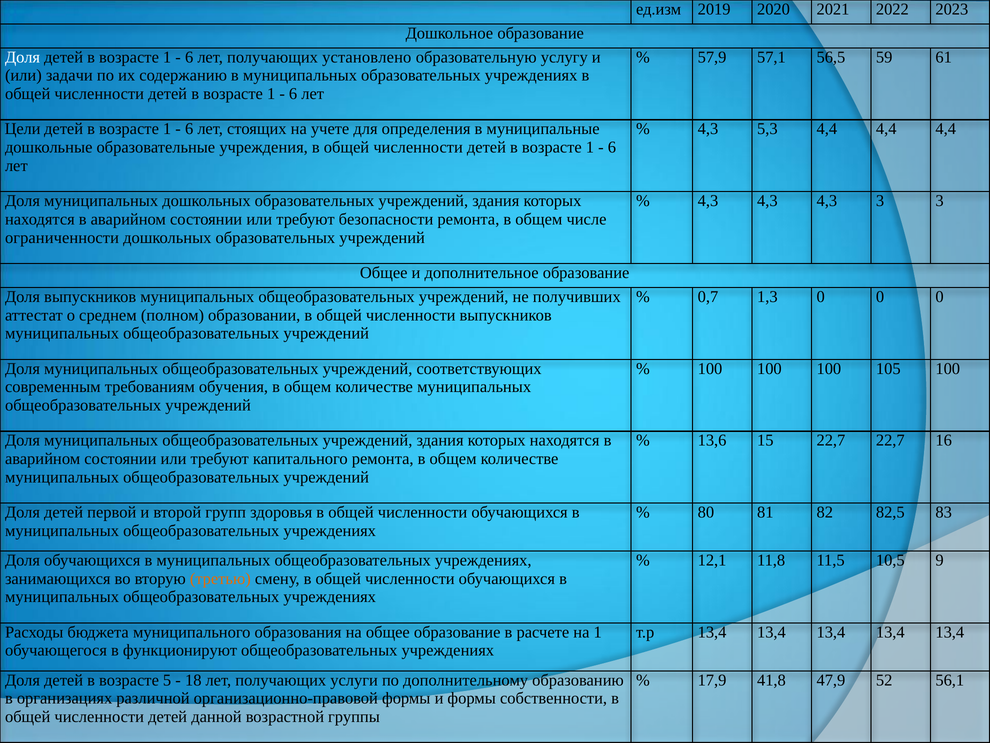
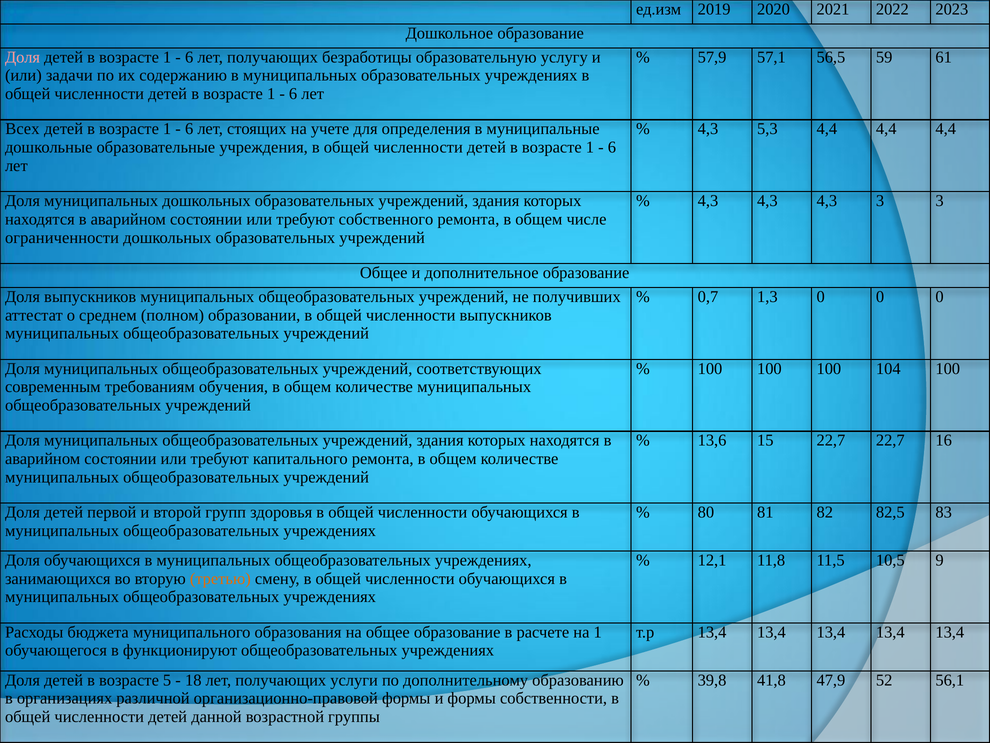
Доля colour: white -> pink (23, 57)
установлено: установлено -> безработицы (367, 57)
Цели: Цели -> Всех (22, 129)
безопасности: безопасности -> собственного (386, 219)
105: 105 -> 104 (888, 368)
17,9: 17,9 -> 39,8 (712, 680)
